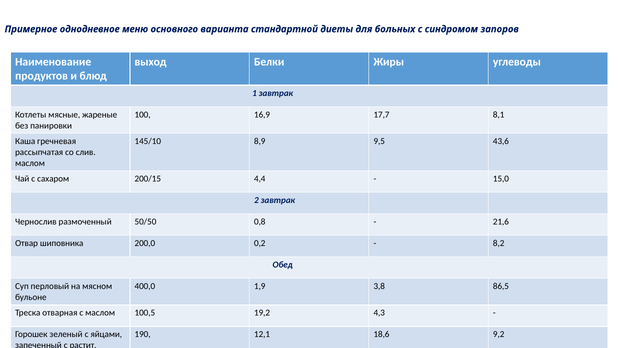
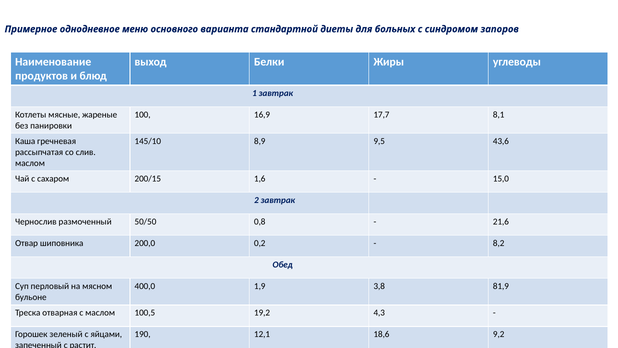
4,4: 4,4 -> 1,6 (260, 179)
86,5: 86,5 -> 81,9 (501, 286)
